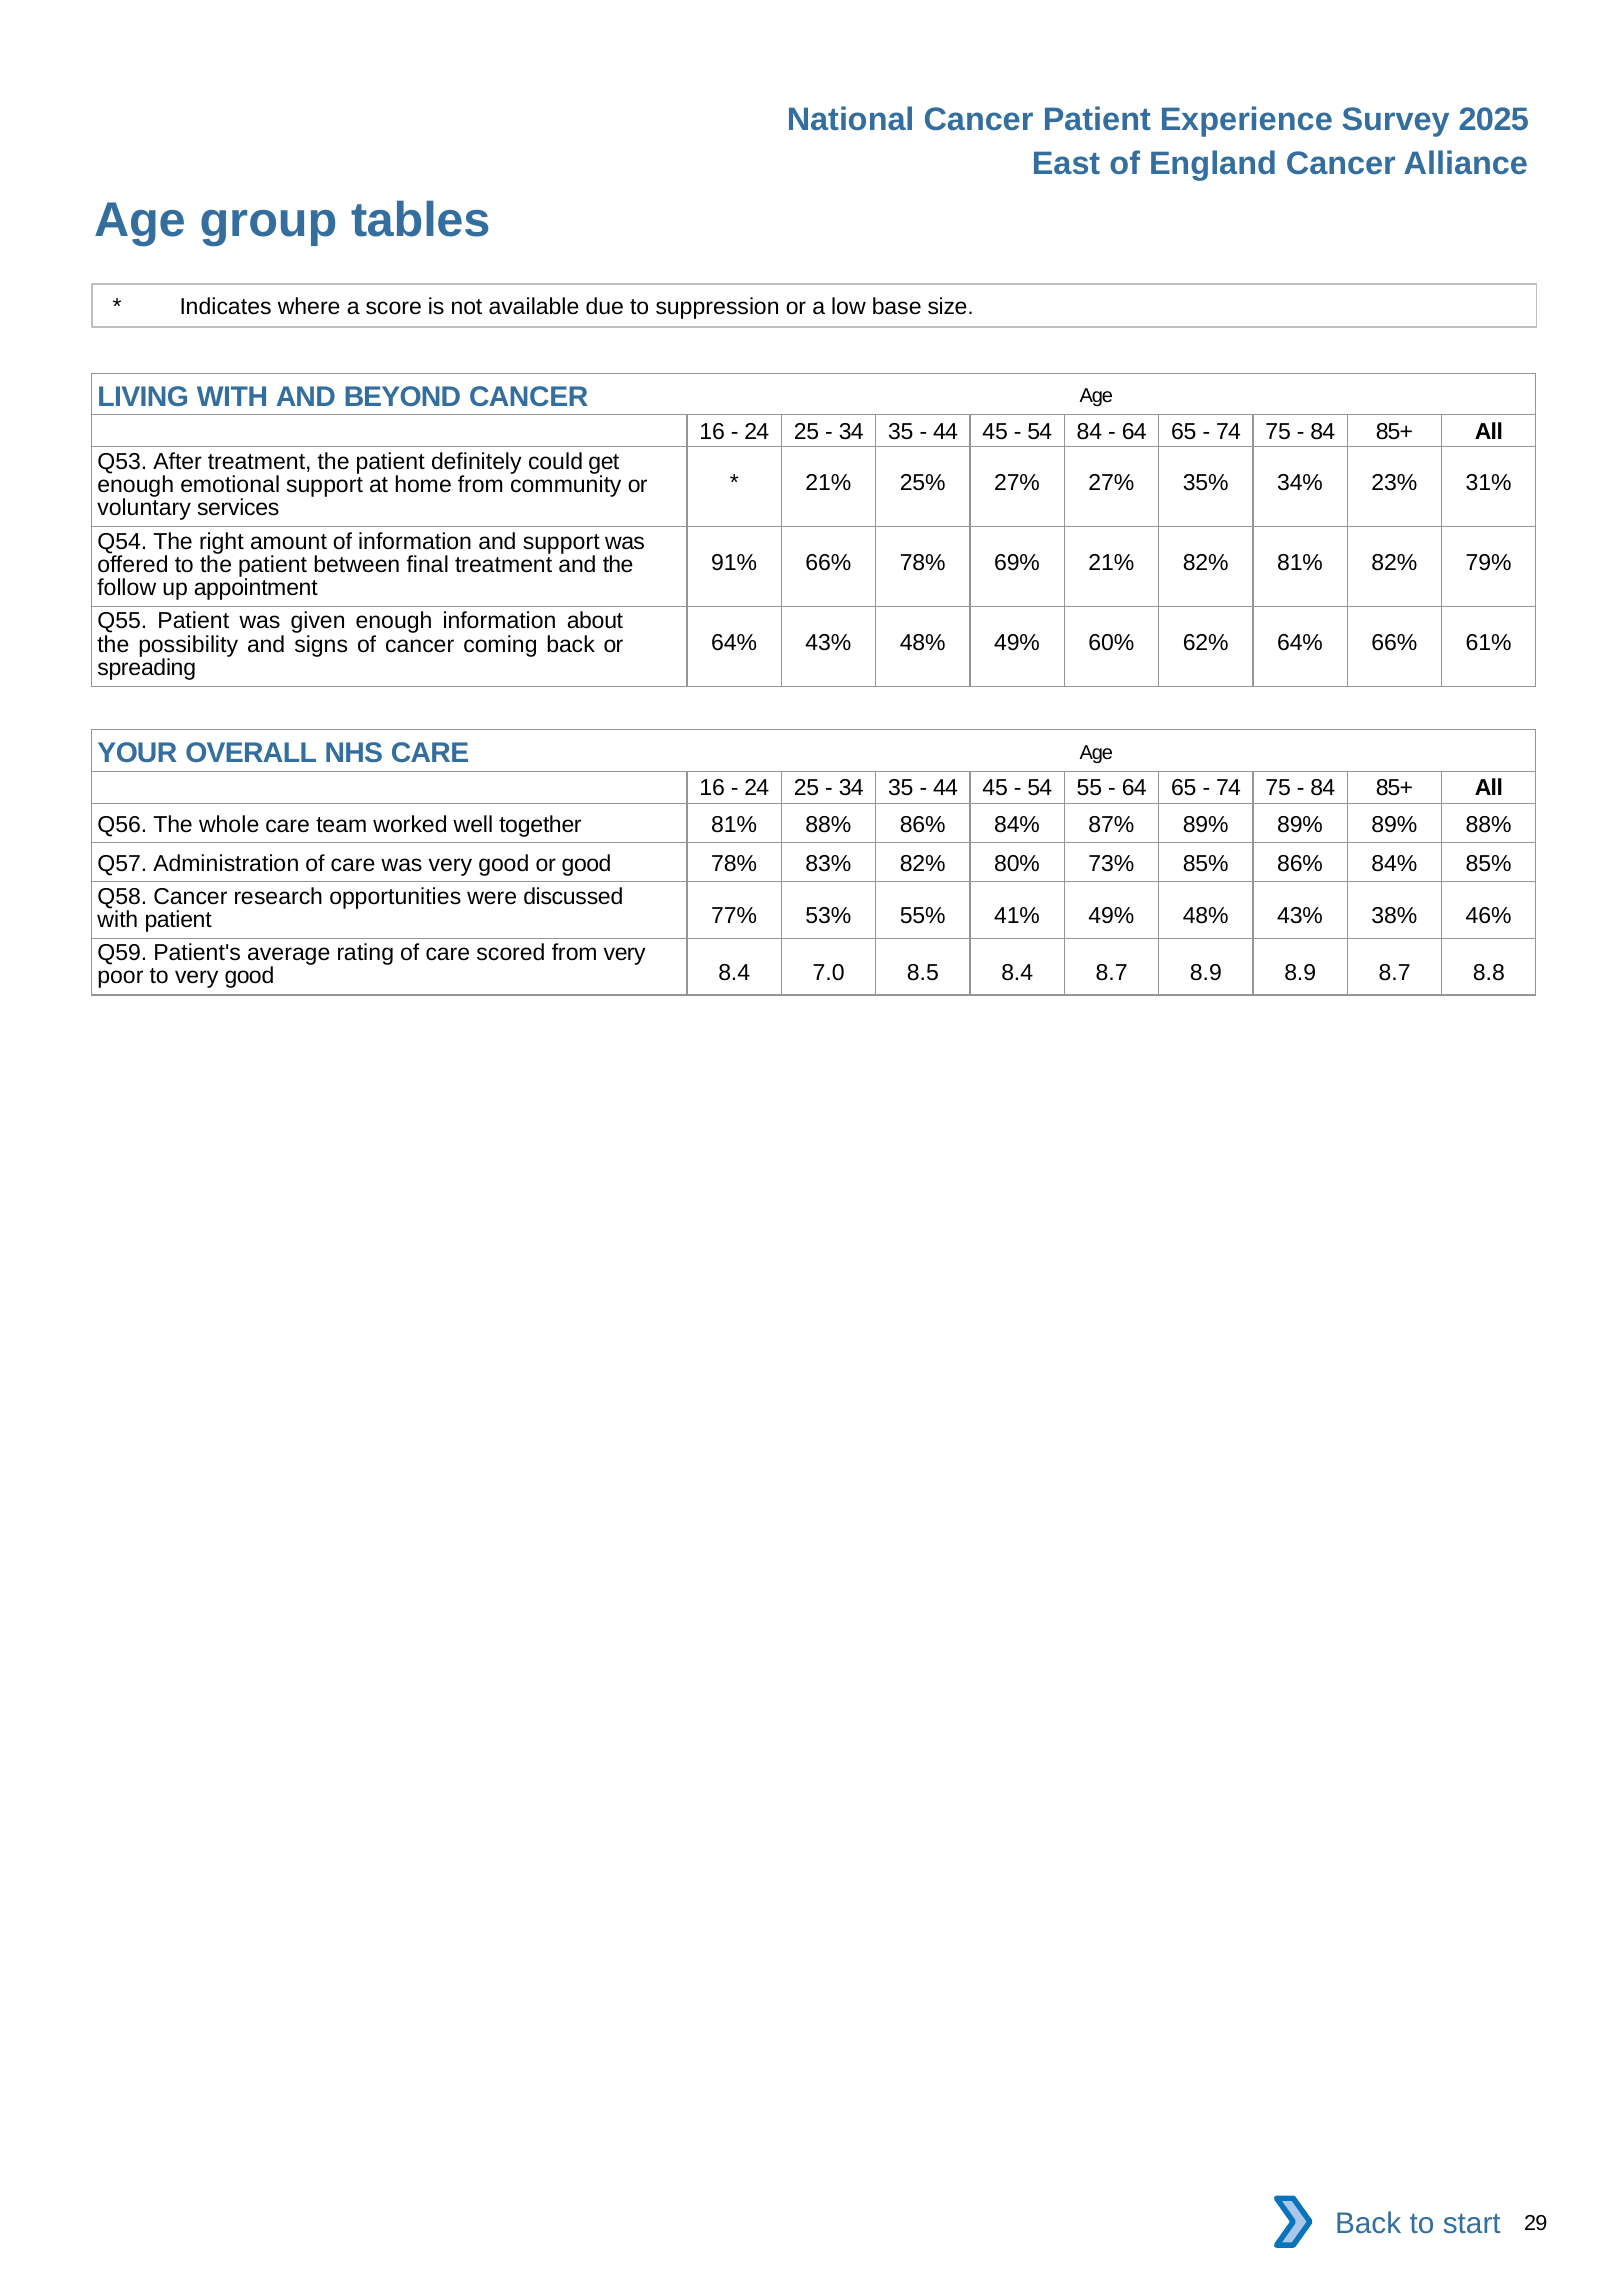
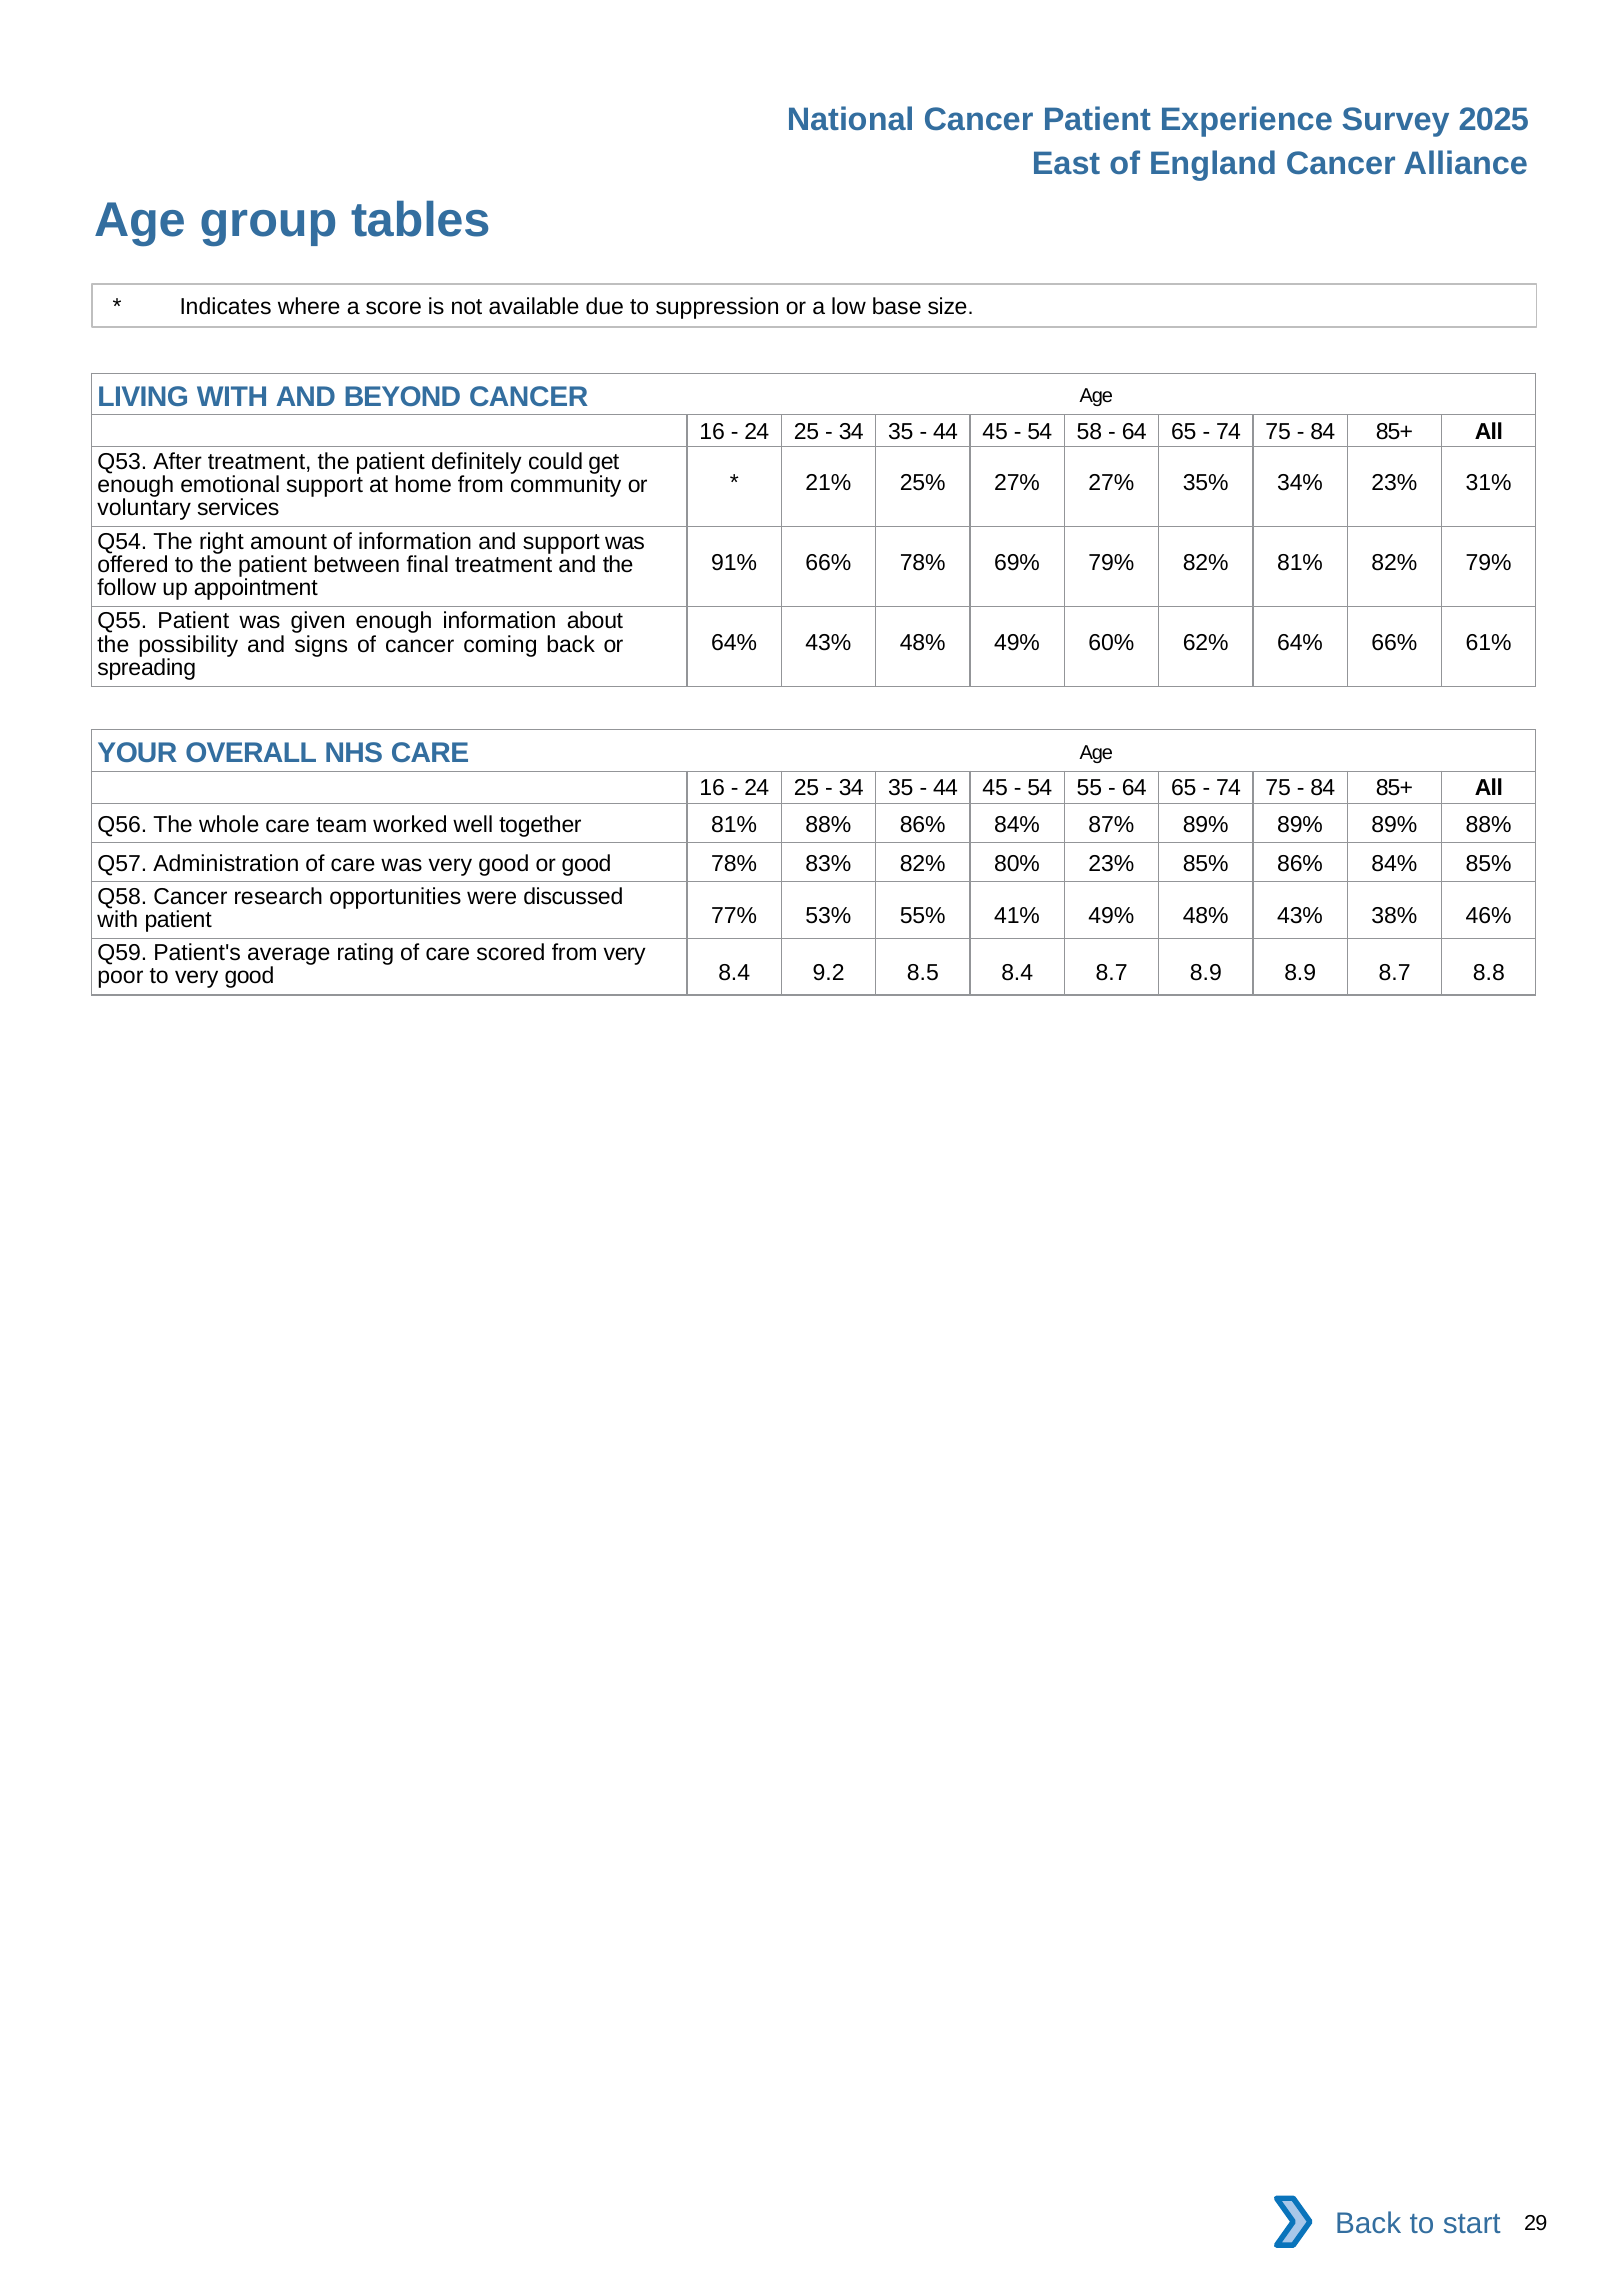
54 84: 84 -> 58 (1090, 432)
69% 21%: 21% -> 79% (1111, 563)
80% 73%: 73% -> 23% (1111, 864)
7.0: 7.0 -> 9.2 (829, 973)
